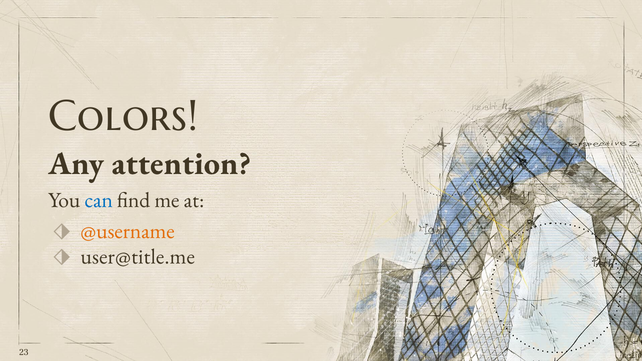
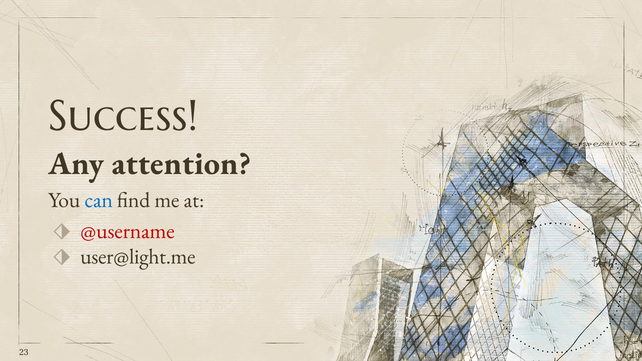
Colors: Colors -> Success (123, 116)
@username colour: orange -> red (127, 231)
user@title.me: user@title.me -> user@light.me (138, 257)
